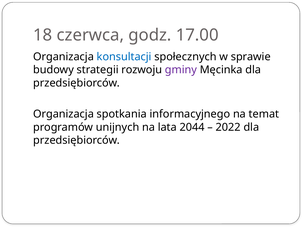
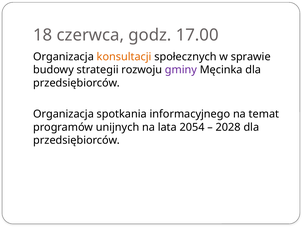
konsultacji colour: blue -> orange (124, 57)
2044: 2044 -> 2054 (192, 127)
2022: 2022 -> 2028 (228, 127)
